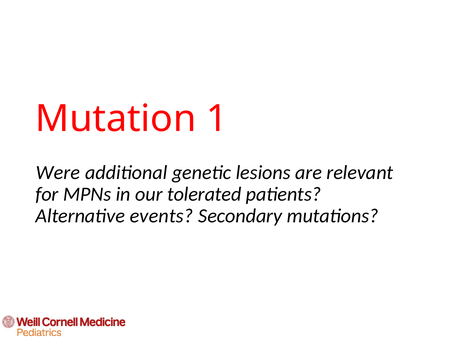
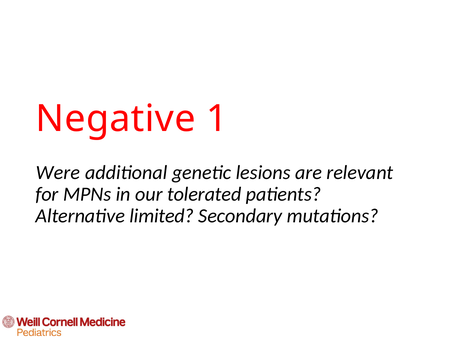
Mutation: Mutation -> Negative (116, 119)
events: events -> limited (162, 216)
